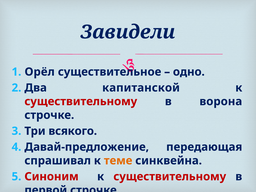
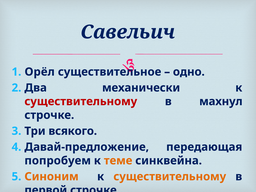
Завидели: Завидели -> Савельич (128, 32)
капитанской: капитанской -> механически (141, 88)
ворона: ворона -> махнул (221, 101)
спрашивал: спрашивал -> попробуем (58, 161)
Синоним colour: red -> orange (52, 177)
существительному colour: red -> orange (170, 177)
